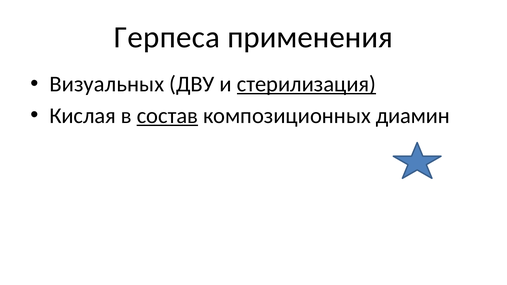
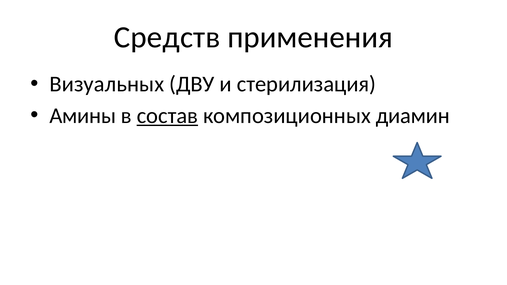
Герпеса: Герпеса -> Средств (167, 37)
стерилизация underline: present -> none (306, 84)
Кислая: Кислая -> Амины (83, 116)
